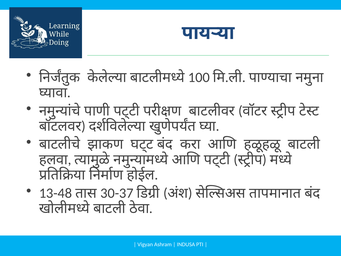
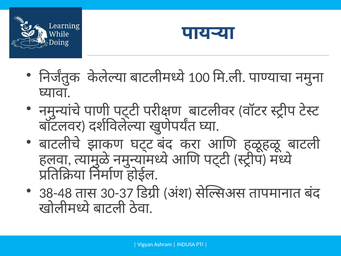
13-48: 13-48 -> 38-48 (56, 193)
